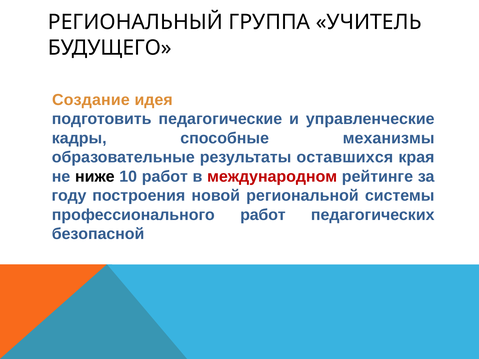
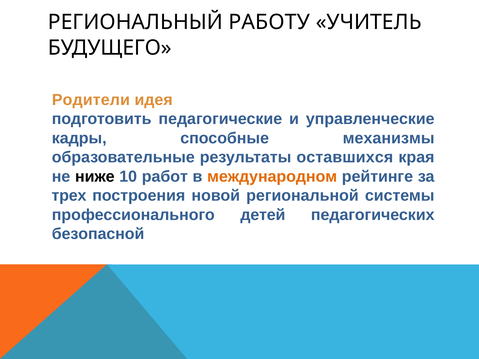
ГРУППА: ГРУППА -> РАБОТУ (269, 22)
Создание: Создание -> Родители (91, 100)
международном colour: red -> orange (272, 177)
году: году -> трех (69, 196)
профессионального работ: работ -> детей (263, 215)
